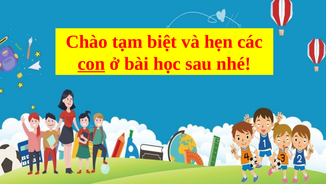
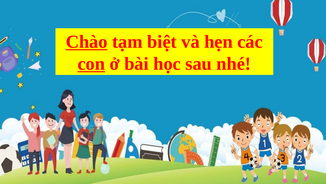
Chào underline: none -> present (87, 42)
